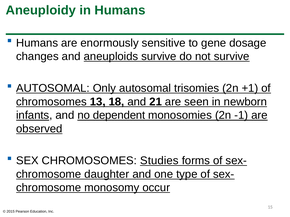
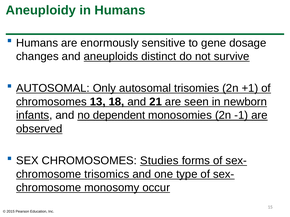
aneuploids survive: survive -> distinct (159, 57)
daughter: daughter -> trisomics (107, 175)
